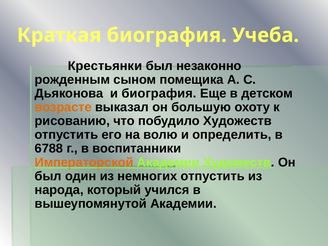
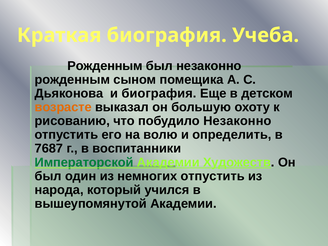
Крестьянки: Крестьянки -> Рожденным (105, 66)
побудило Художеств: Художеств -> Незаконно (237, 121)
6788: 6788 -> 7687 (49, 149)
Императорской colour: orange -> green (84, 162)
